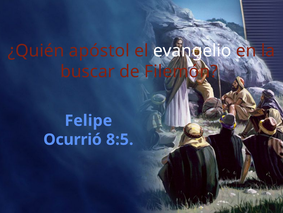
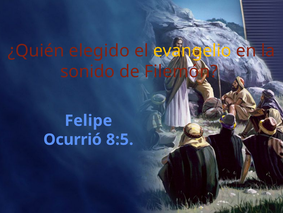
apóstol: apóstol -> elegido (99, 51)
evangelio colour: white -> yellow (192, 51)
buscar: buscar -> sonido (88, 71)
